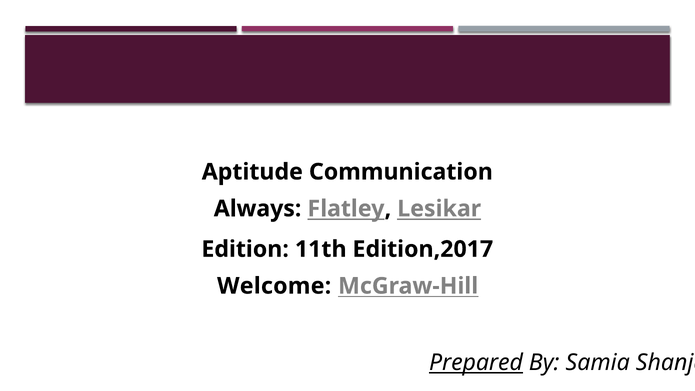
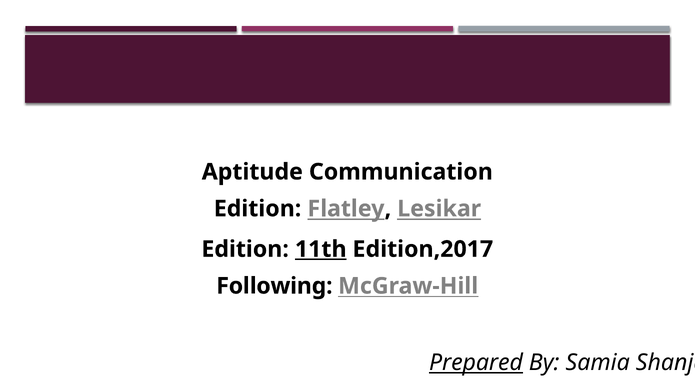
Always: Always -> Edition (258, 209)
11th underline: none -> present (321, 249)
Welcome: Welcome -> Following (274, 286)
